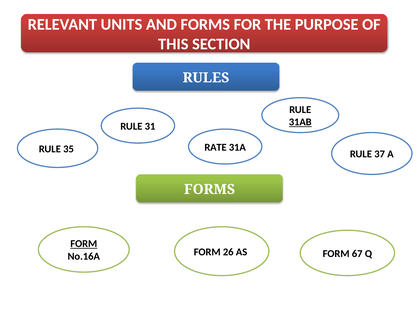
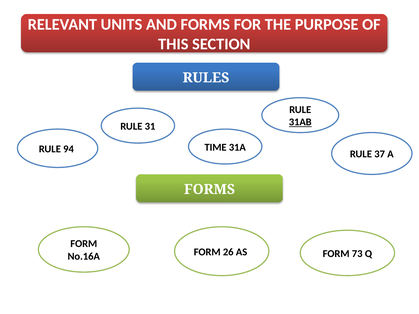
RATE: RATE -> TIME (216, 147)
35: 35 -> 94 (69, 149)
FORM underline: present -> none (84, 244)
67: 67 -> 73 (357, 254)
